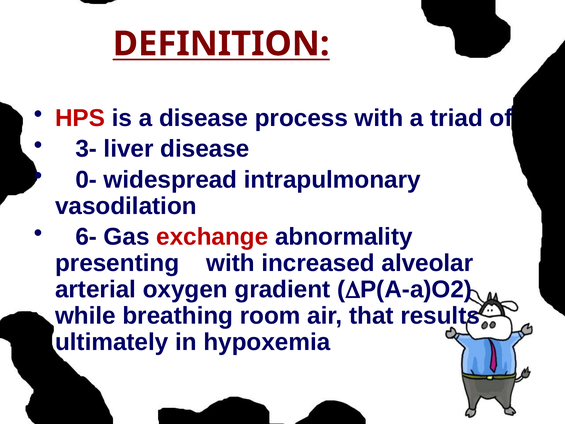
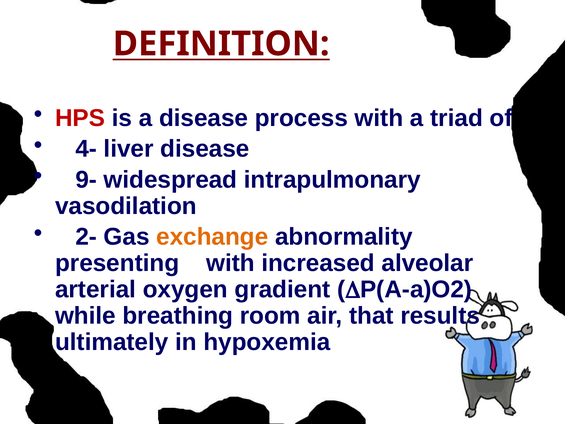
3-: 3- -> 4- (86, 149)
0-: 0- -> 9- (86, 180)
6-: 6- -> 2- (86, 237)
exchange colour: red -> orange (212, 237)
